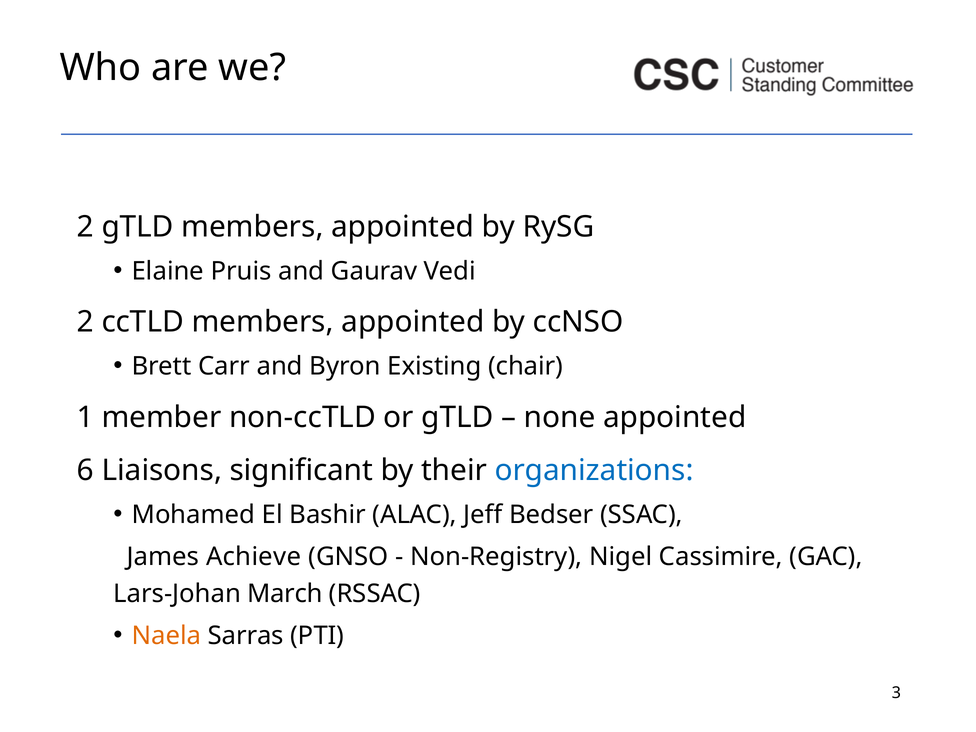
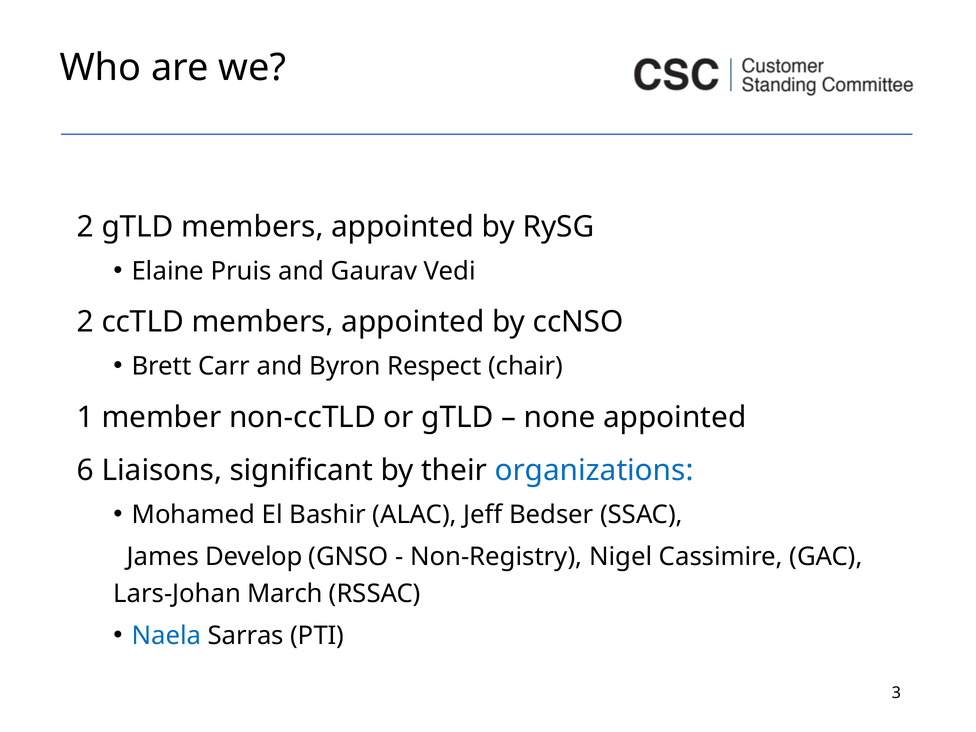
Existing: Existing -> Respect (434, 366)
Achieve: Achieve -> Develop (254, 557)
Naela colour: orange -> blue (166, 636)
